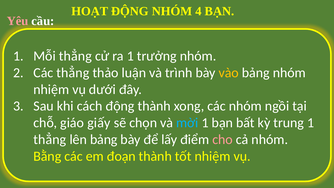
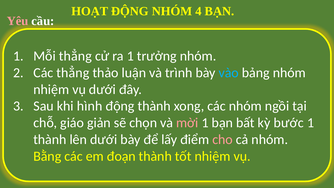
vào colour: yellow -> light blue (229, 73)
cách: cách -> hình (90, 106)
giấy: giấy -> giản (99, 123)
mời colour: light blue -> pink (187, 123)
trung: trung -> bước (289, 123)
thẳng: thẳng -> thành (50, 139)
lên bảng: bảng -> dưới (104, 139)
